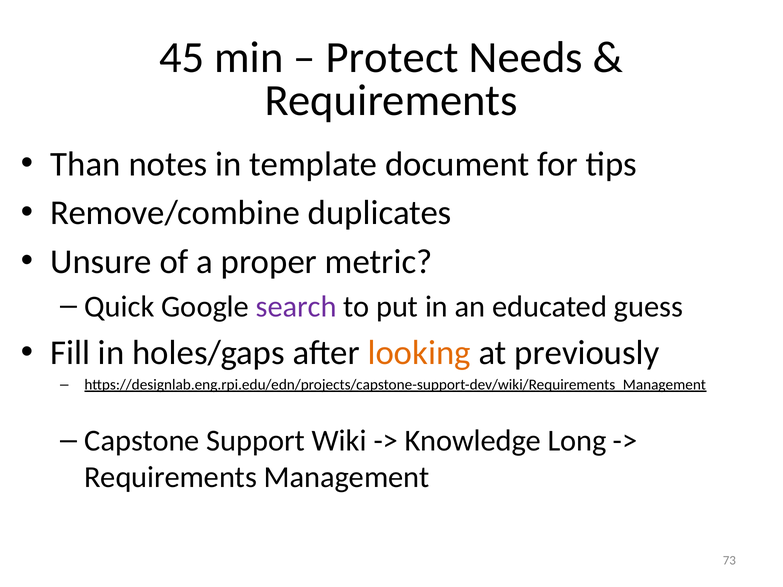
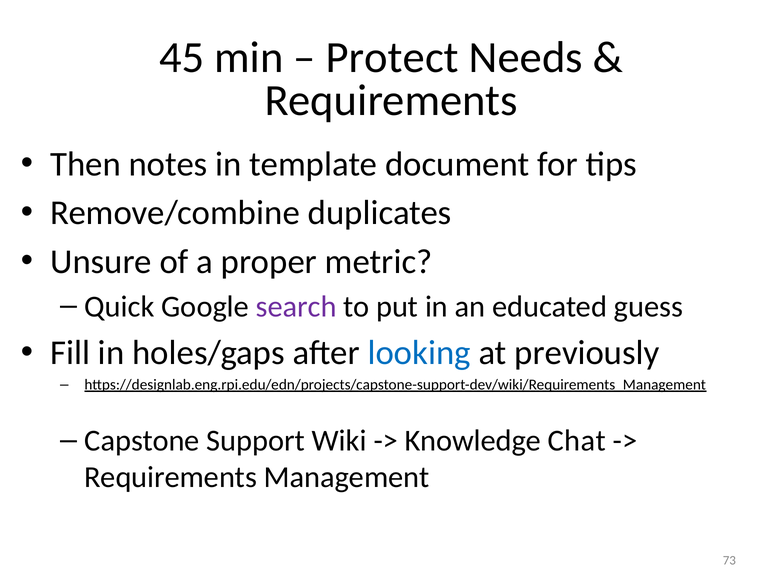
Than: Than -> Then (86, 164)
looking colour: orange -> blue (419, 353)
Long: Long -> Chat (577, 441)
